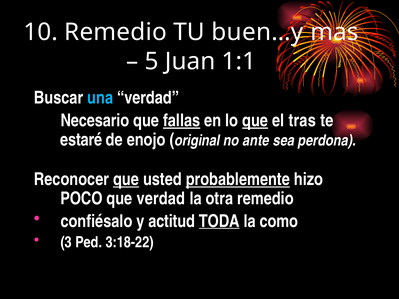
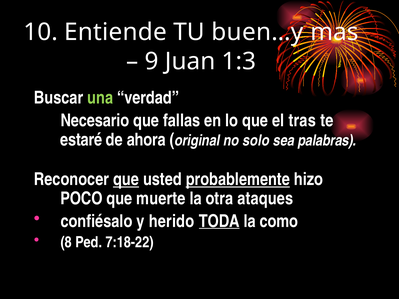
10 Remedio: Remedio -> Entiende (115, 32)
5: 5 -> 9 (152, 61)
1:1: 1:1 -> 1:3 (239, 61)
una colour: light blue -> light green (100, 98)
fallas underline: present -> none (182, 121)
que underline: present -> none (255, 121)
enojo: enojo -> ahora (146, 140)
ante: ante -> solo (256, 141)
perdona: perdona -> palabras (327, 141)
que verdad: verdad -> muerte (161, 199)
otra remedio: remedio -> ataques (265, 199)
actitud: actitud -> herido (172, 221)
3: 3 -> 8 (66, 242)
3:18-22: 3:18-22 -> 7:18-22 (130, 242)
